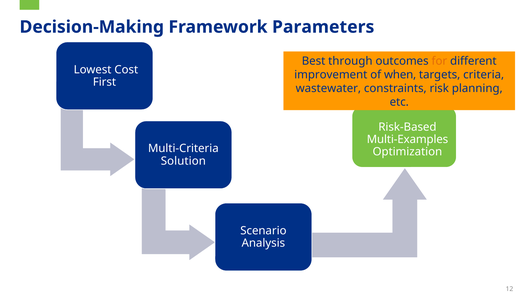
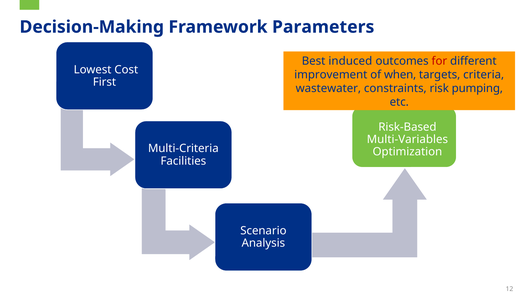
through: through -> induced (350, 61)
for colour: orange -> red (439, 61)
planning: planning -> pumping (477, 89)
Multi-Examples: Multi-Examples -> Multi-Variables (407, 140)
Solution: Solution -> Facilities (183, 161)
